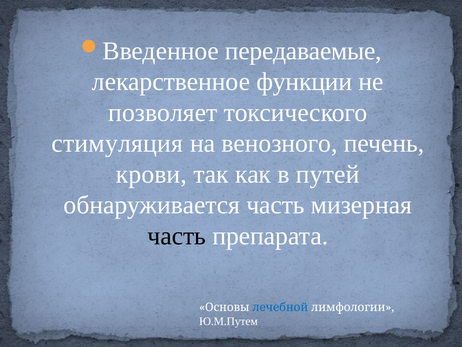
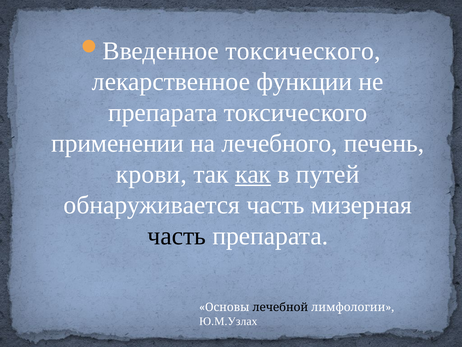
передаваемые: передаваемые -> токсического (303, 51)
позволяет: позволяет -> препарата (163, 112)
стимуляция: стимуляция -> применении (118, 143)
венозного: венозного -> лечебного (280, 143)
как underline: none -> present (253, 174)
лечебной colour: blue -> black (280, 307)
Ю.М.Путем: Ю.М.Путем -> Ю.М.Узлах (228, 321)
